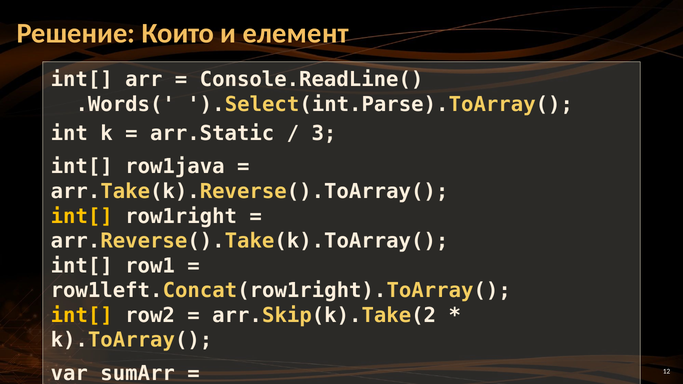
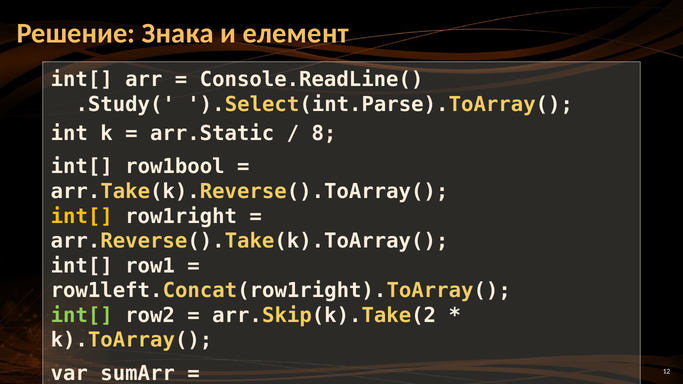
Които: Които -> Знака (178, 33)
.Words(: .Words( -> .Study( (125, 104)
3: 3 -> 8 (324, 134)
row1java: row1java -> row1bool (175, 167)
int[ colour: yellow -> light green (82, 315)
